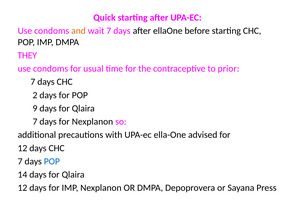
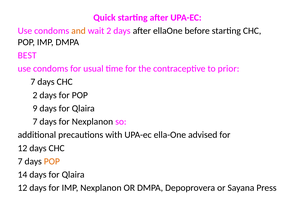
wait 7: 7 -> 2 (109, 31)
THEY: THEY -> BEST (27, 55)
POP colour: blue -> orange (52, 162)
